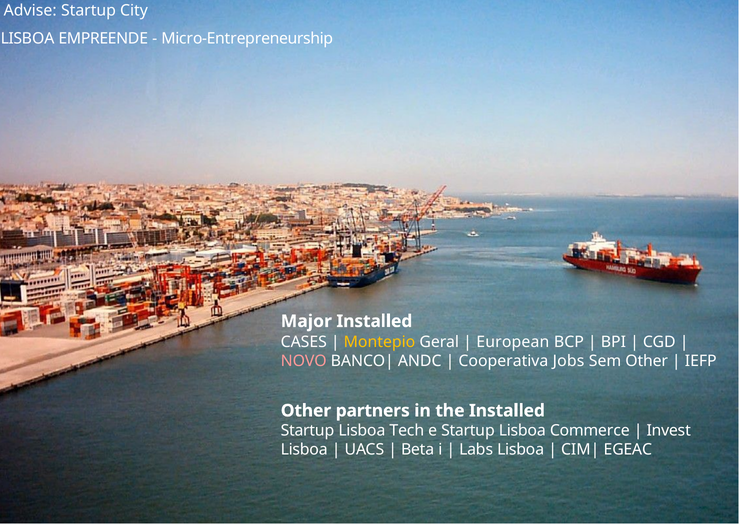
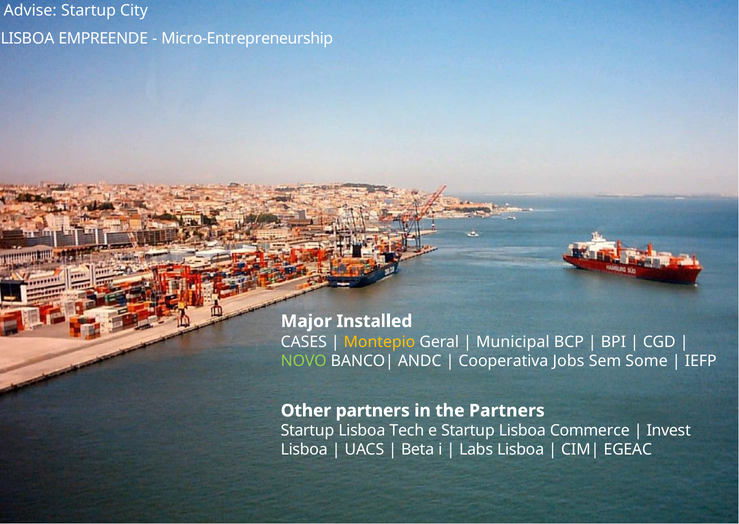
European: European -> Municipal (513, 342)
NOVO colour: pink -> light green (304, 361)
Sem Other: Other -> Some (647, 361)
the Installed: Installed -> Partners (507, 410)
